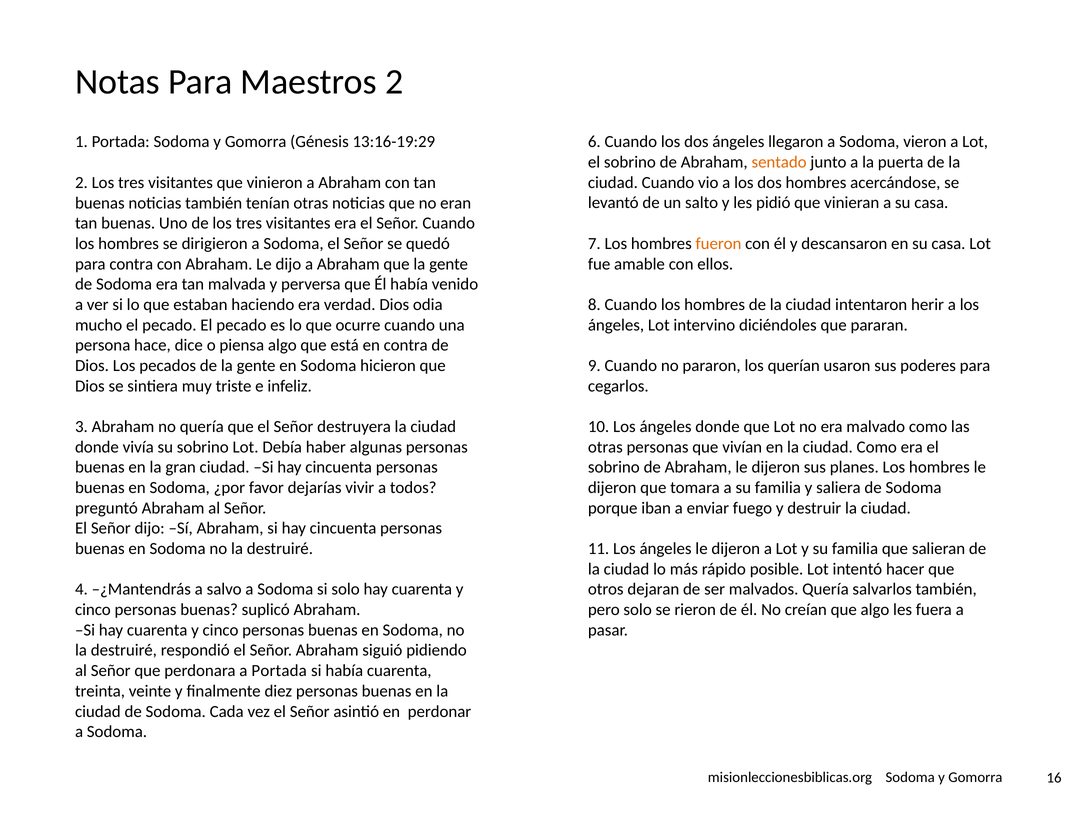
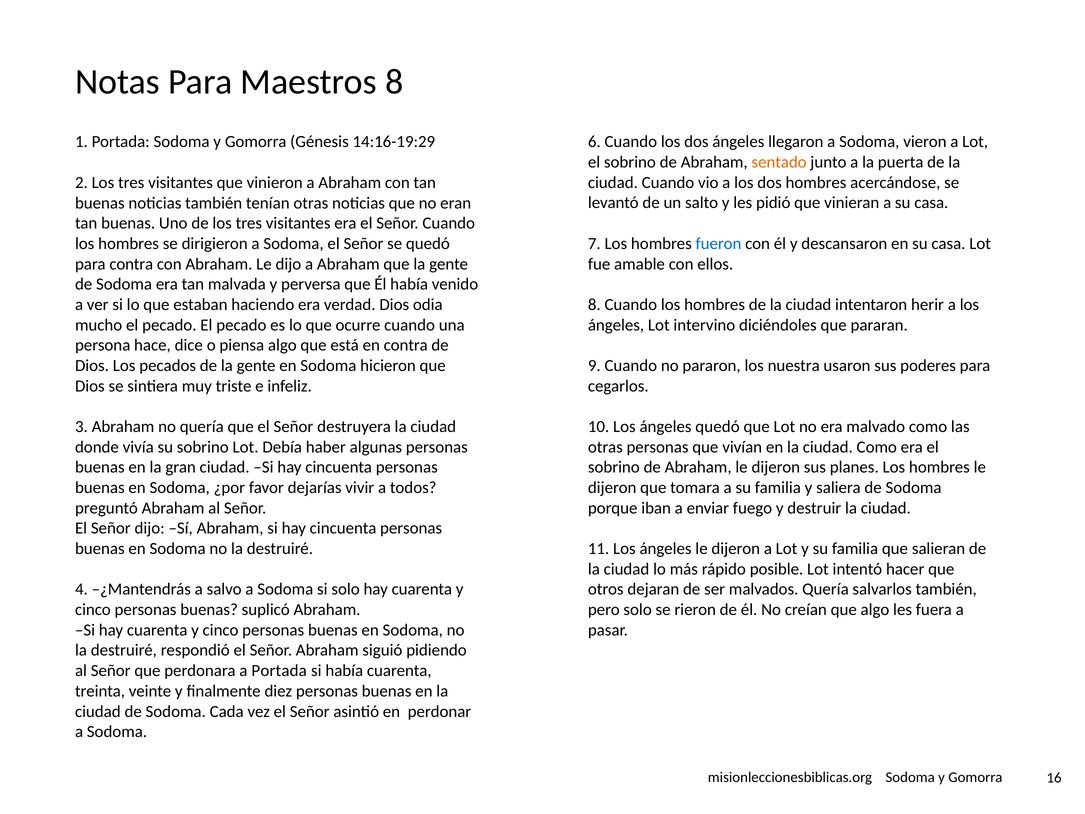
Maestros 2: 2 -> 8 (394, 82)
13:16-19:29: 13:16-19:29 -> 14:16-19:29 (394, 142)
fueron colour: orange -> blue (719, 243)
querían: querían -> nuestra (794, 365)
ángeles donde: donde -> quedó (718, 427)
